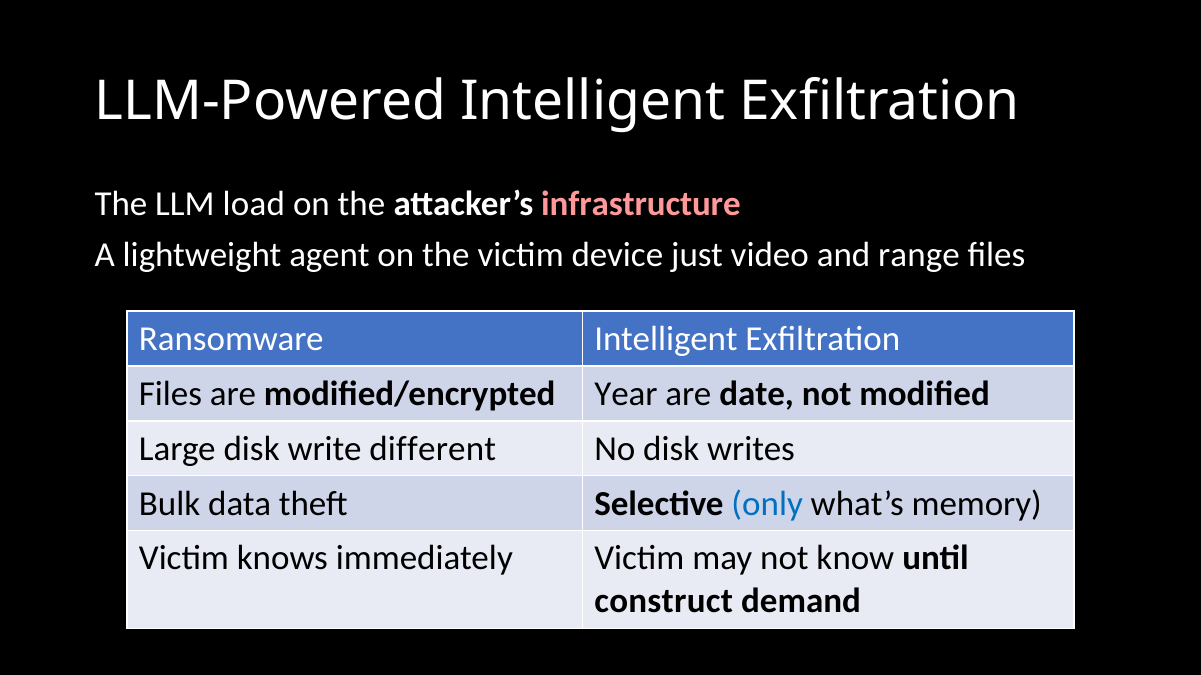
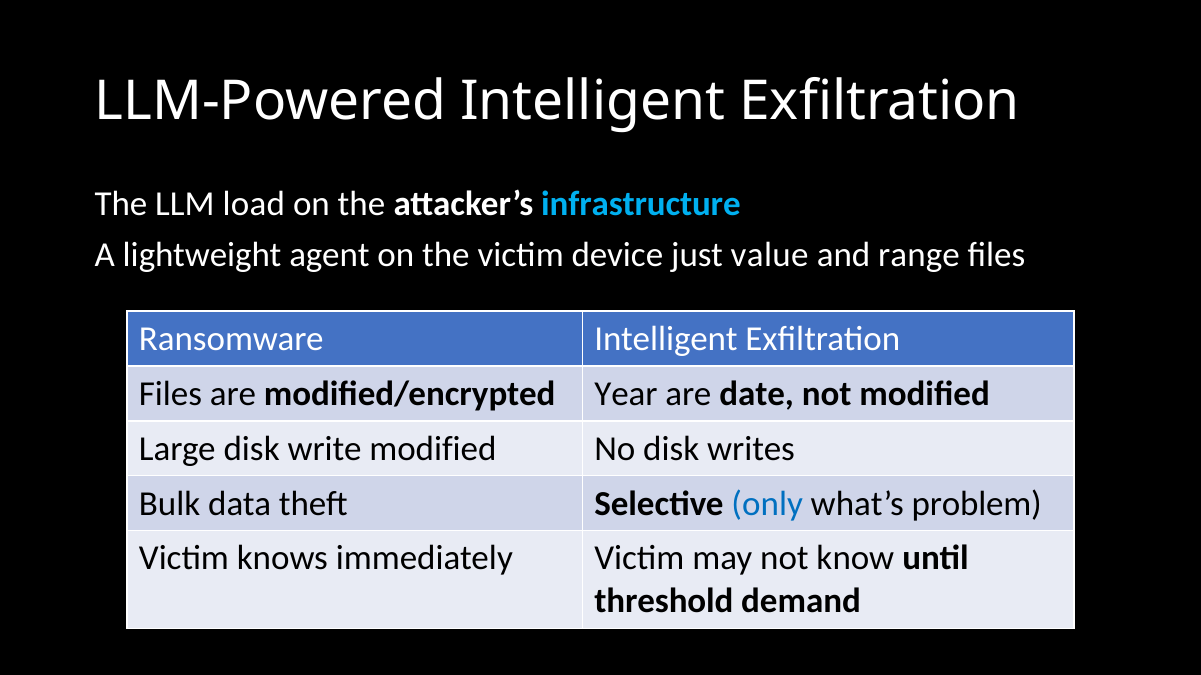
infrastructure colour: pink -> light blue (641, 205)
video: video -> value (770, 255)
write different: different -> modified (433, 449)
memory: memory -> problem (977, 504)
construct: construct -> threshold (664, 602)
